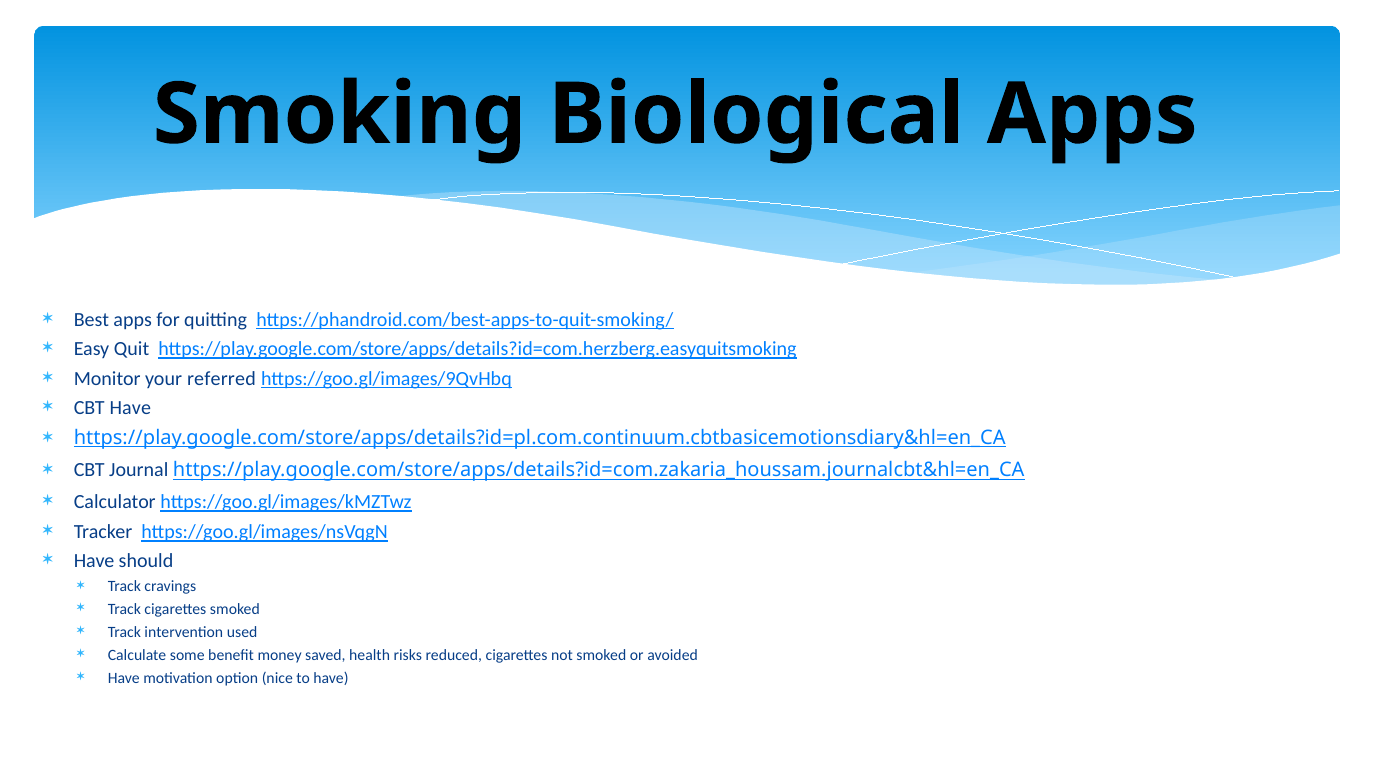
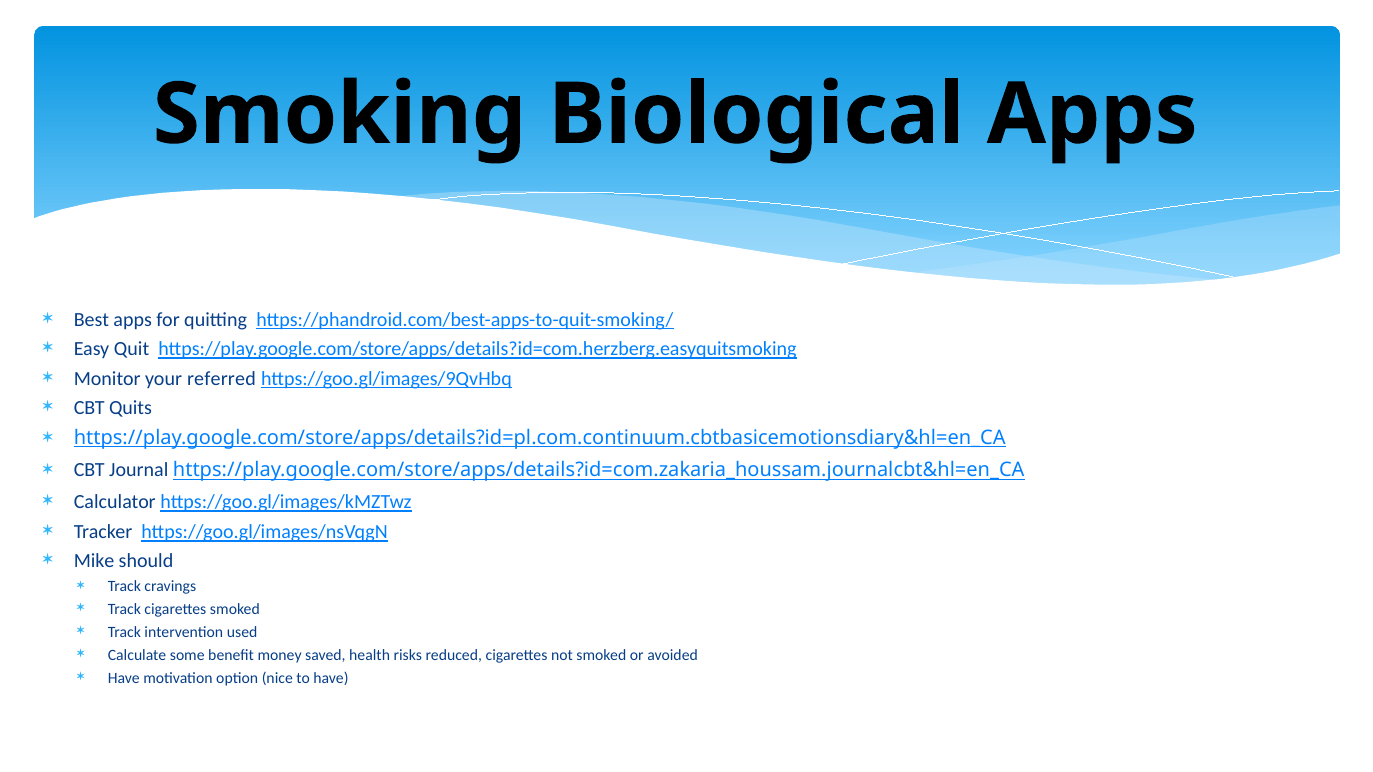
CBT Have: Have -> Quits (130, 408)
Have: Have -> Mike (94, 561)
